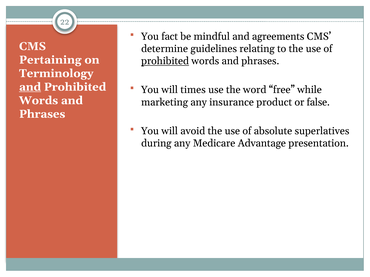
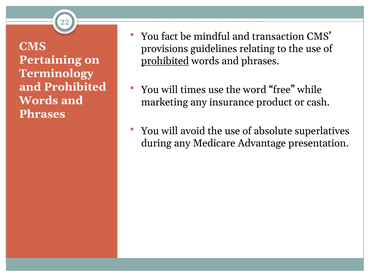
agreements: agreements -> transaction (278, 36)
determine: determine -> provisions (165, 49)
and underline: present -> none (30, 87)
false: false -> cash (318, 102)
